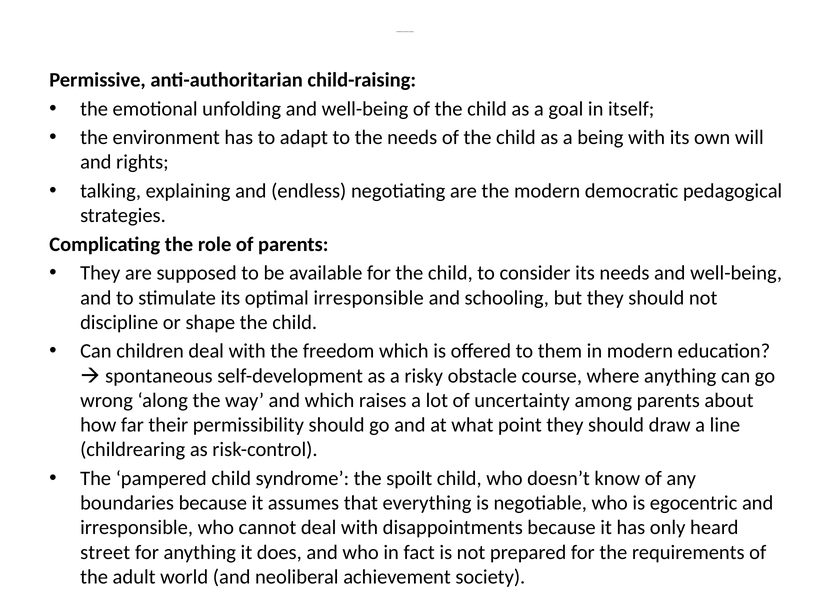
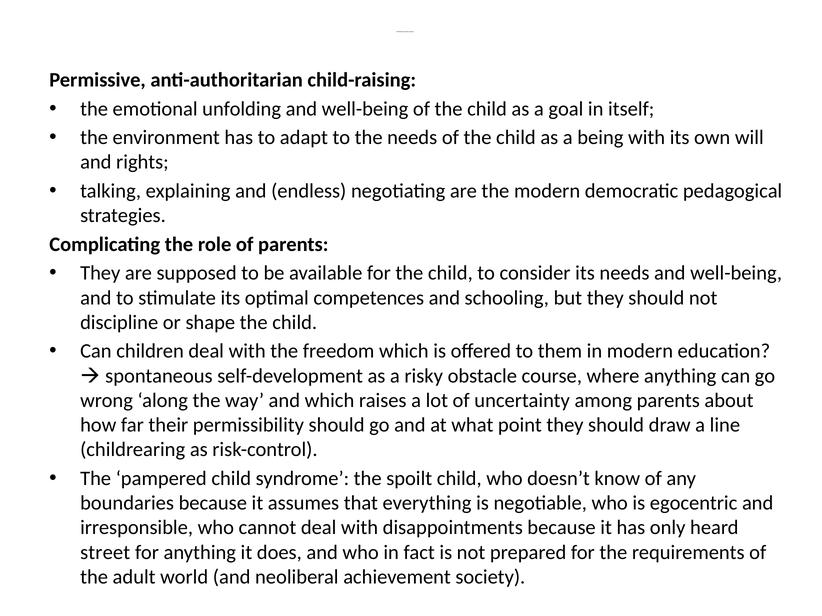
optimal irresponsible: irresponsible -> competences (369, 298)
